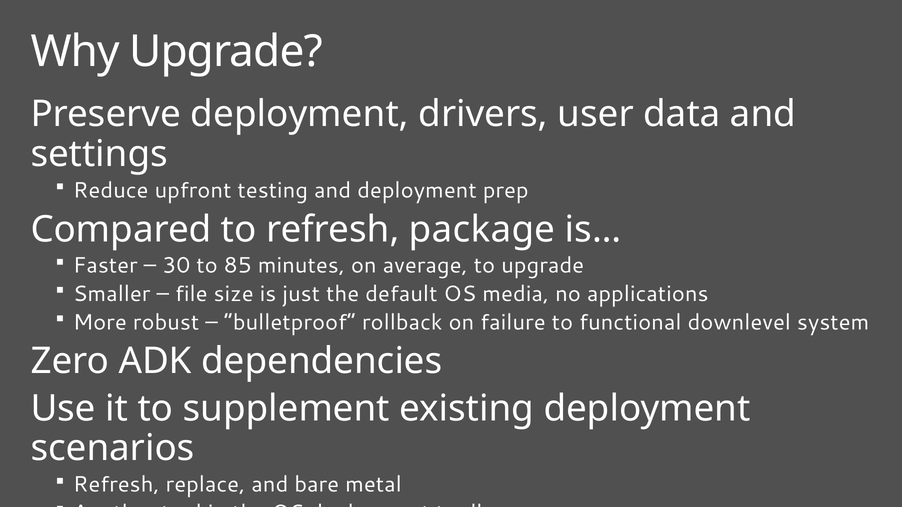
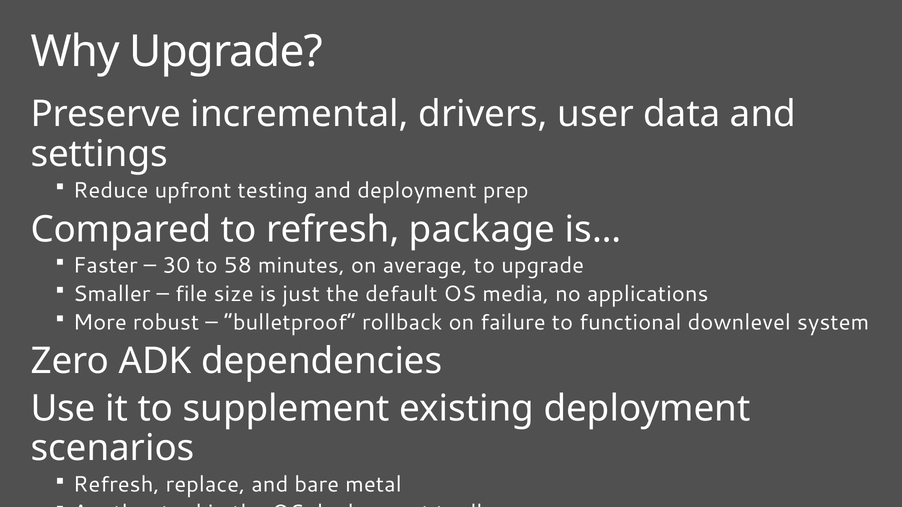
Preserve deployment: deployment -> incremental (300, 114)
85: 85 -> 58 (238, 266)
